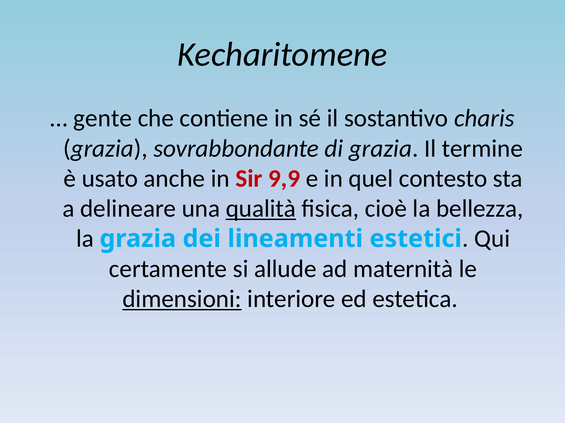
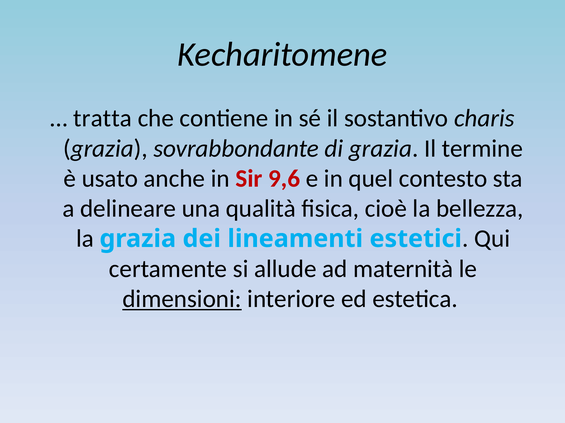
gente: gente -> tratta (103, 119)
9,9: 9,9 -> 9,6 (284, 179)
qualità underline: present -> none (261, 209)
